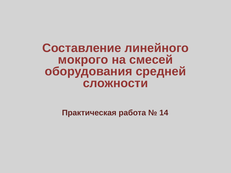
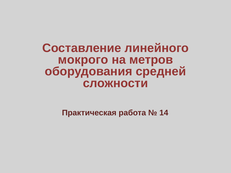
смесей: смесей -> метров (151, 60)
